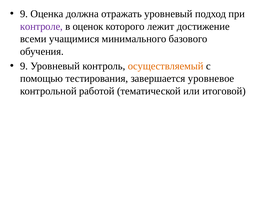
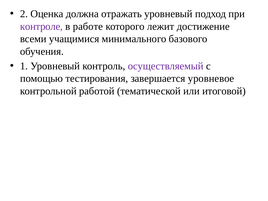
9: 9 -> 2 (24, 14)
оценок: оценок -> работе (88, 26)
9: 9 -> 1 (24, 66)
осуществляемый colour: orange -> purple (166, 66)
